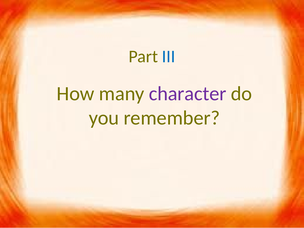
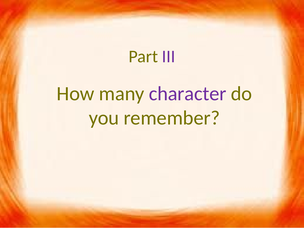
III colour: blue -> purple (169, 56)
